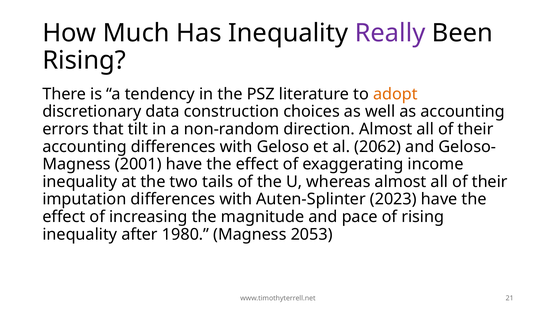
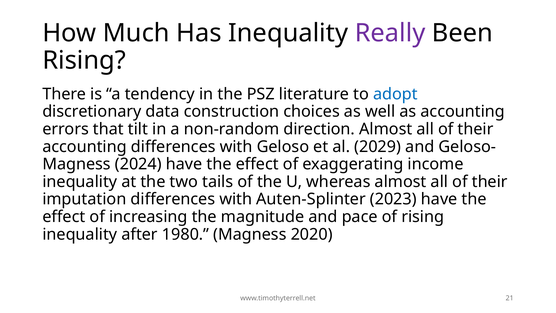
adopt colour: orange -> blue (395, 94)
2062: 2062 -> 2029 (378, 147)
2001: 2001 -> 2024 (138, 164)
2053: 2053 -> 2020 (312, 234)
